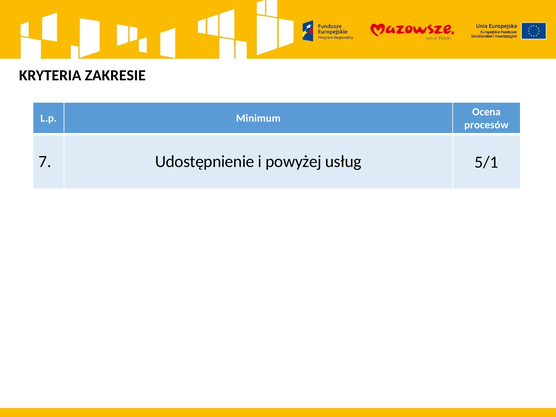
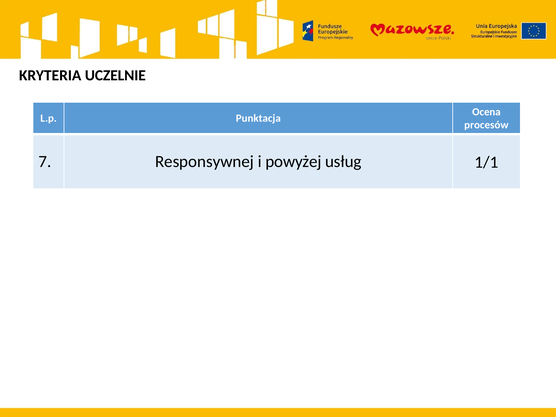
ZAKRESIE: ZAKRESIE -> UCZELNIE (115, 76)
Minimum: Minimum -> Punktacja (258, 118)
Udostępnienie: Udostępnienie -> Responsywnej (205, 162)
5/1: 5/1 -> 1/1 (486, 162)
